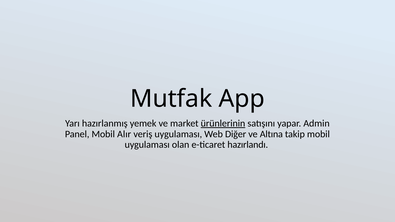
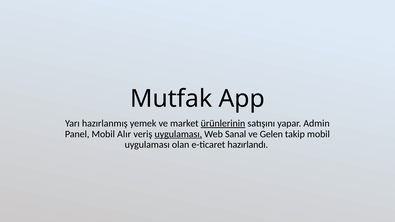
uygulaması underline: none -> present (178, 134)
Diğer: Diğer -> Sanal (236, 134)
Altına: Altına -> Gelen (271, 134)
